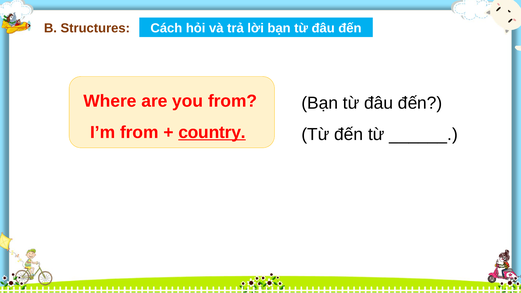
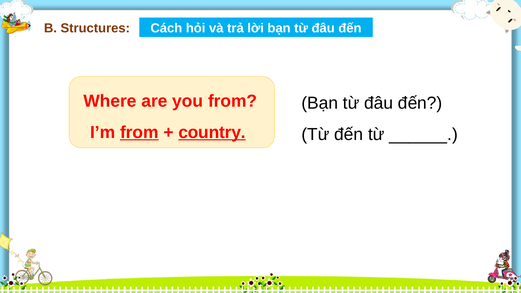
from underline: none -> present (139, 133)
